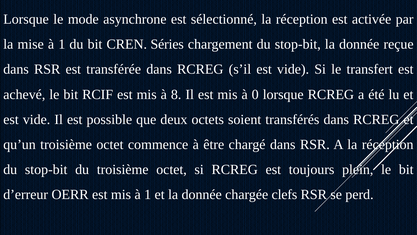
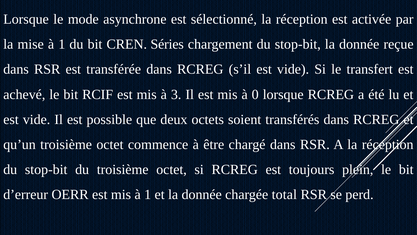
8: 8 -> 3 (176, 94)
clefs: clefs -> total (284, 194)
